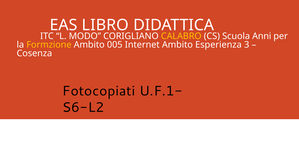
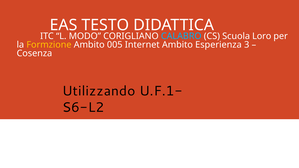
LIBRO: LIBRO -> TESTO (105, 25)
CALABRO colour: yellow -> light blue (181, 36)
Anni: Anni -> Loro (262, 36)
Fotocopiati: Fotocopiati -> Utilizzando (99, 91)
